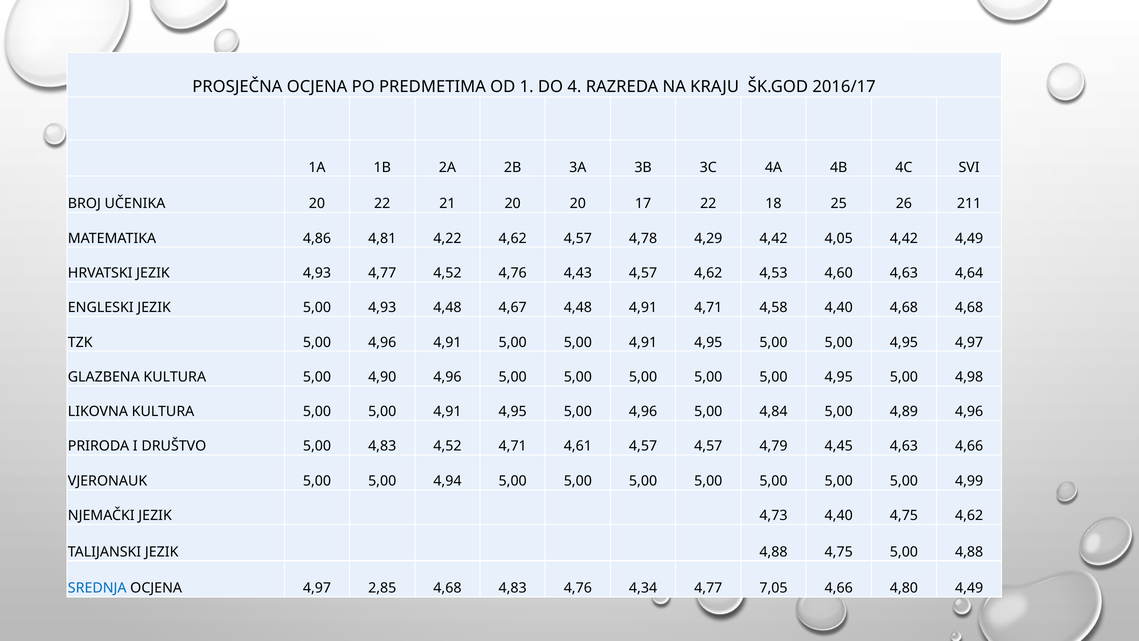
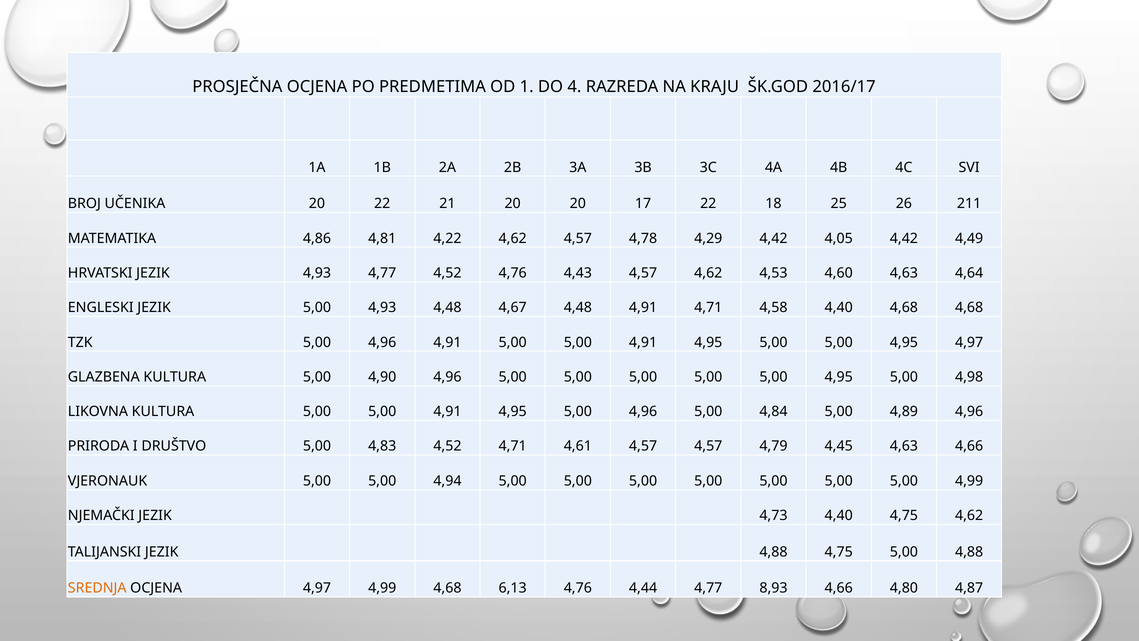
SREDNJA colour: blue -> orange (97, 588)
4,97 2,85: 2,85 -> 4,99 (382, 588)
4,68 4,83: 4,83 -> 6,13 (513, 588)
4,34: 4,34 -> 4,44 (643, 588)
7,05: 7,05 -> 8,93 (773, 588)
4,80 4,49: 4,49 -> 4,87 (969, 588)
